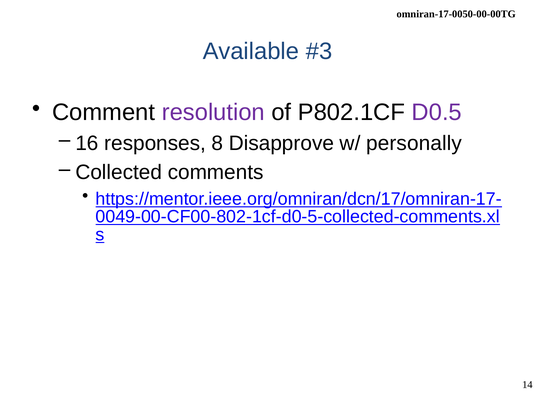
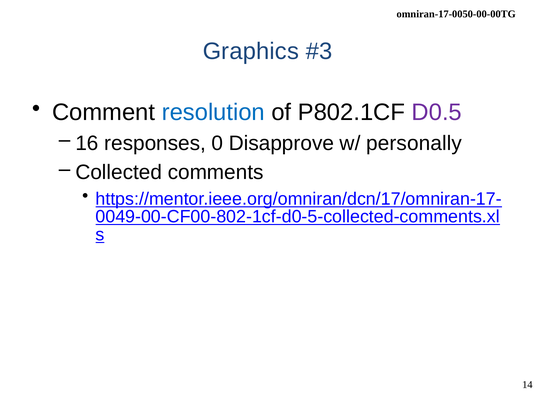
Available: Available -> Graphics (251, 51)
resolution colour: purple -> blue (213, 112)
8: 8 -> 0 (217, 143)
